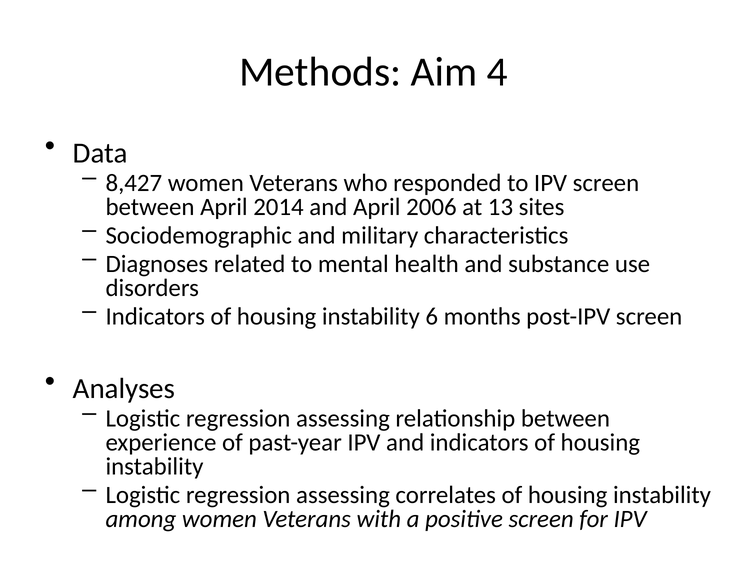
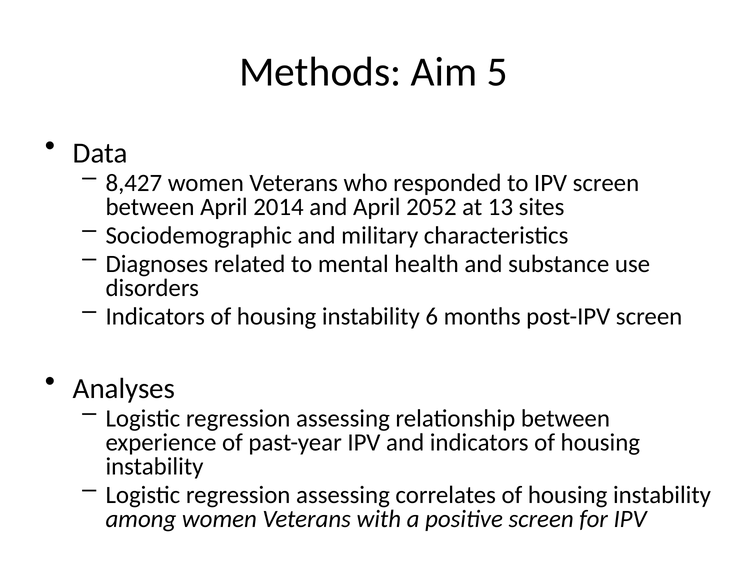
4: 4 -> 5 (497, 72)
2006: 2006 -> 2052 (431, 207)
